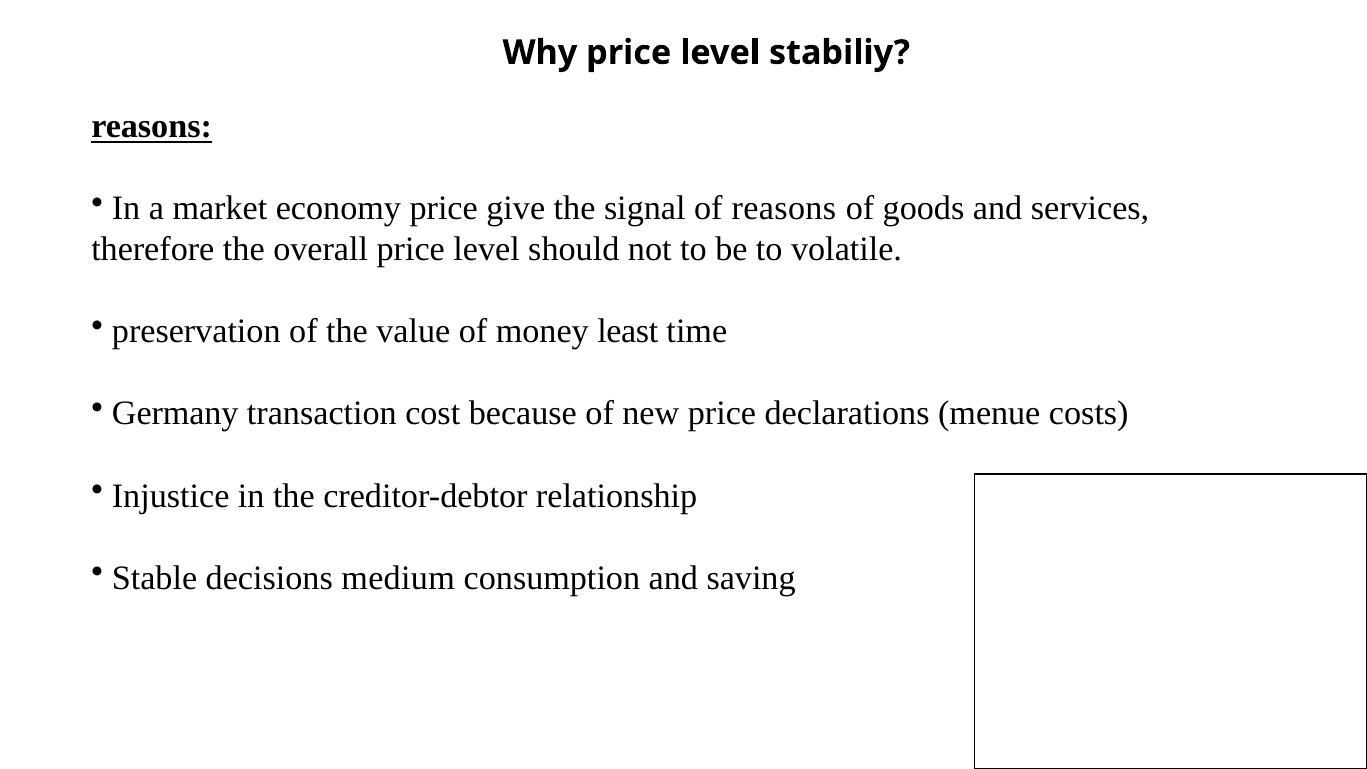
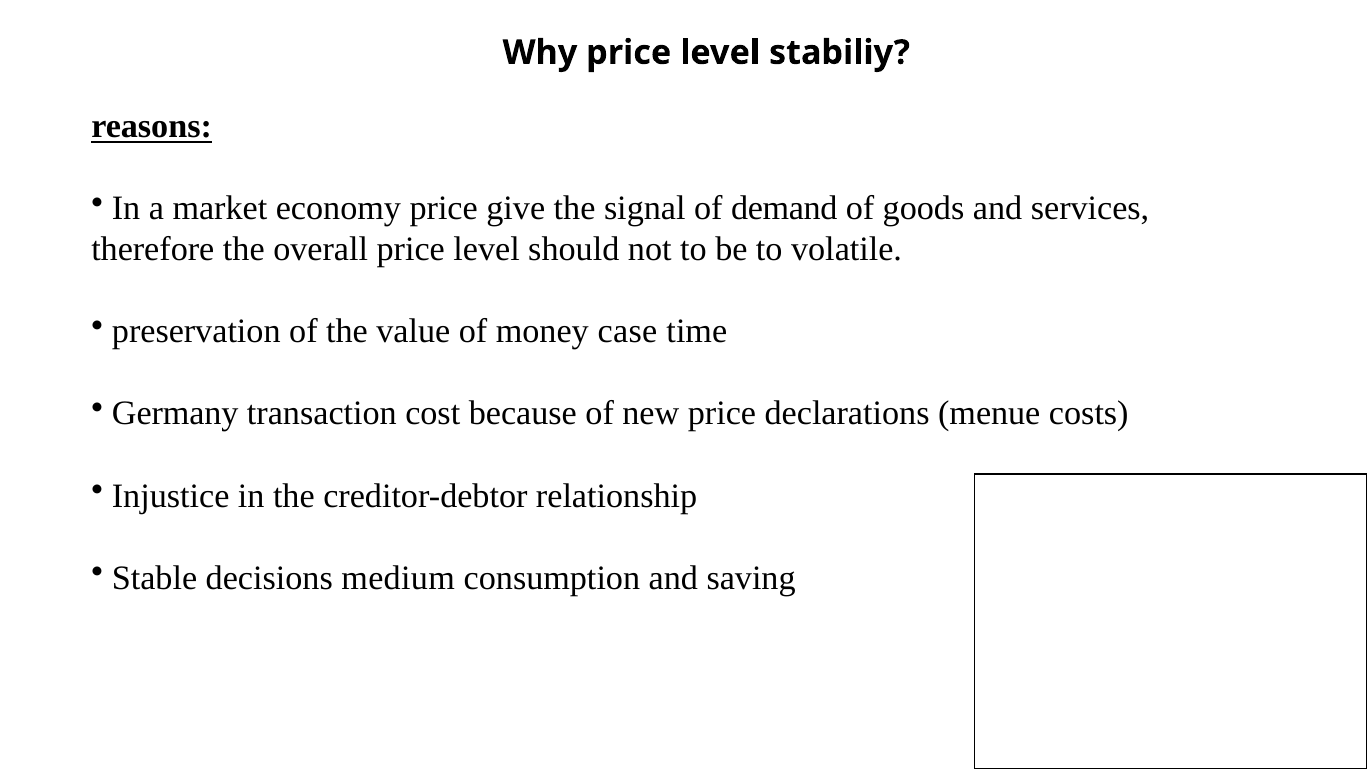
of reasons: reasons -> demand (784, 209)
least: least -> case (627, 332)
